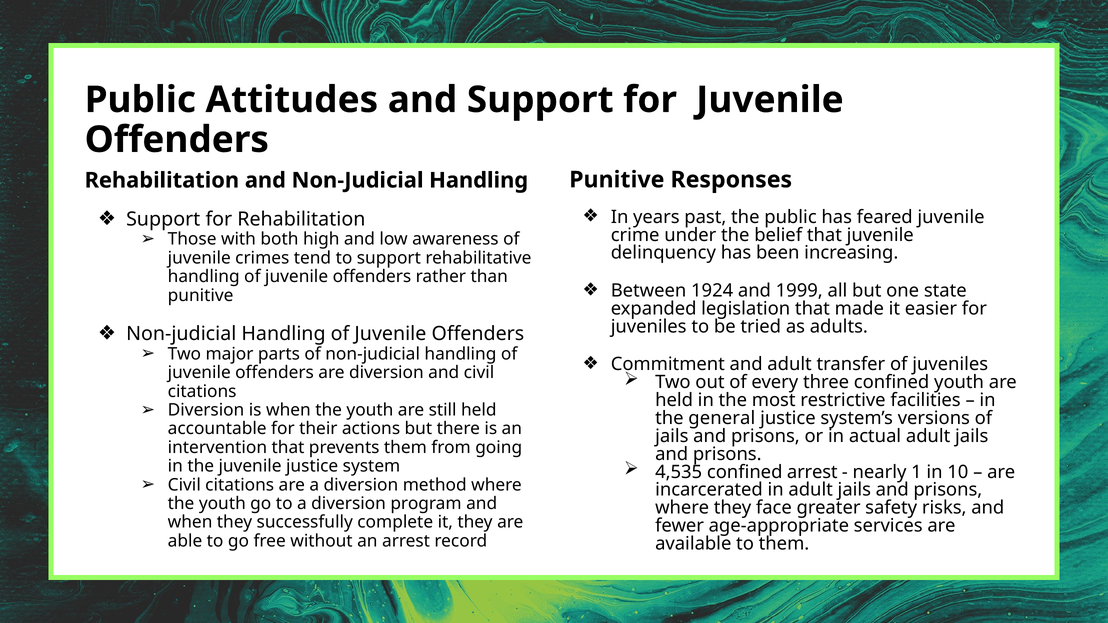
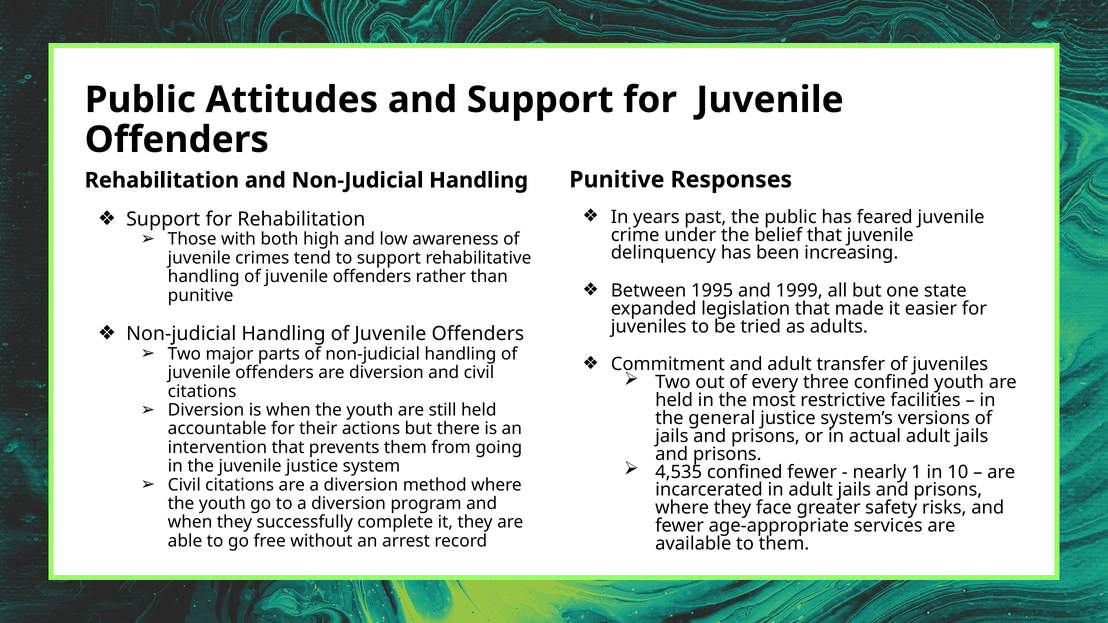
1924: 1924 -> 1995 (712, 291)
confined arrest: arrest -> fewer (812, 472)
